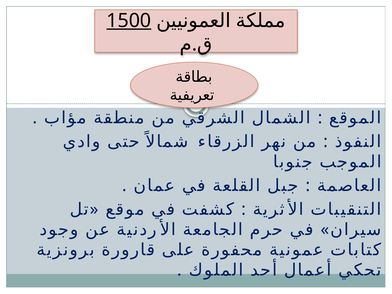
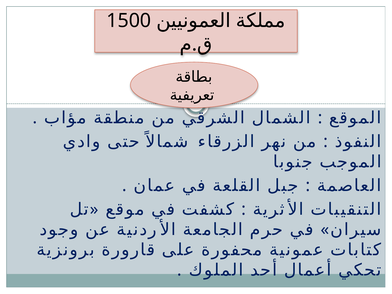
1500 underline: present -> none (129, 21)
